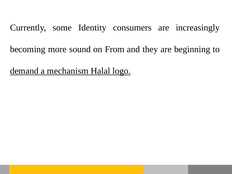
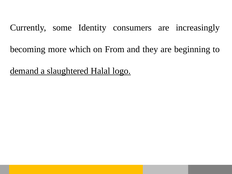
sound: sound -> which (80, 49)
mechanism: mechanism -> slaughtered (68, 71)
